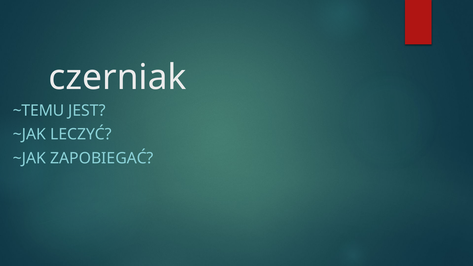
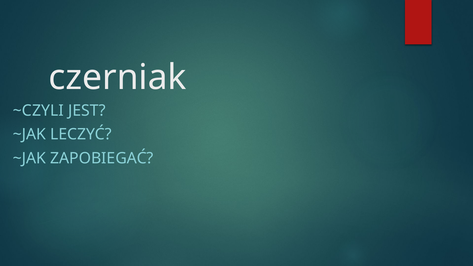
~TEMU: ~TEMU -> ~CZYLI (38, 111)
